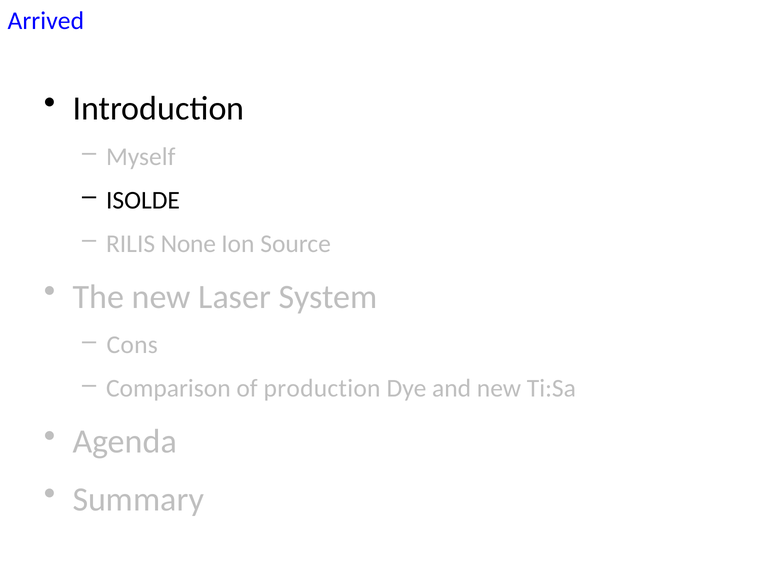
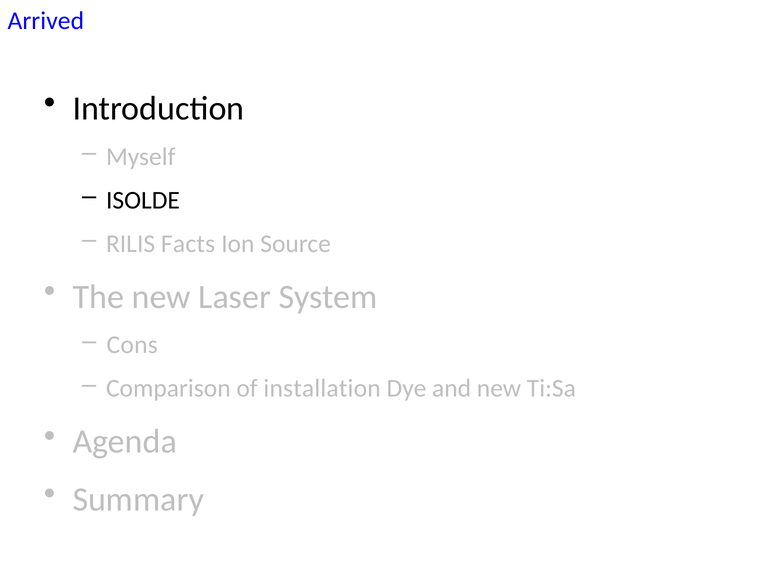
None: None -> Facts (188, 243)
production: production -> installation (322, 388)
